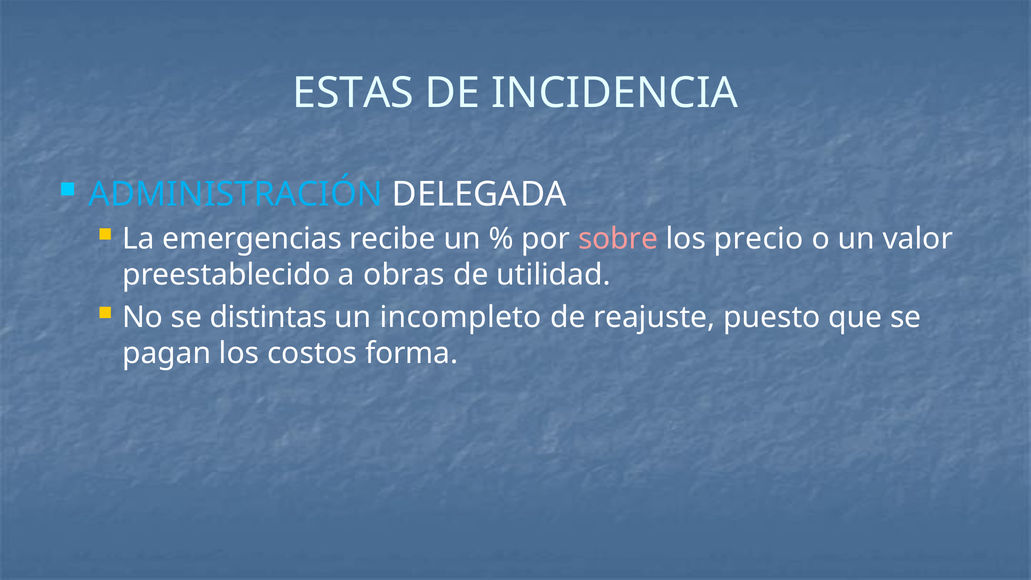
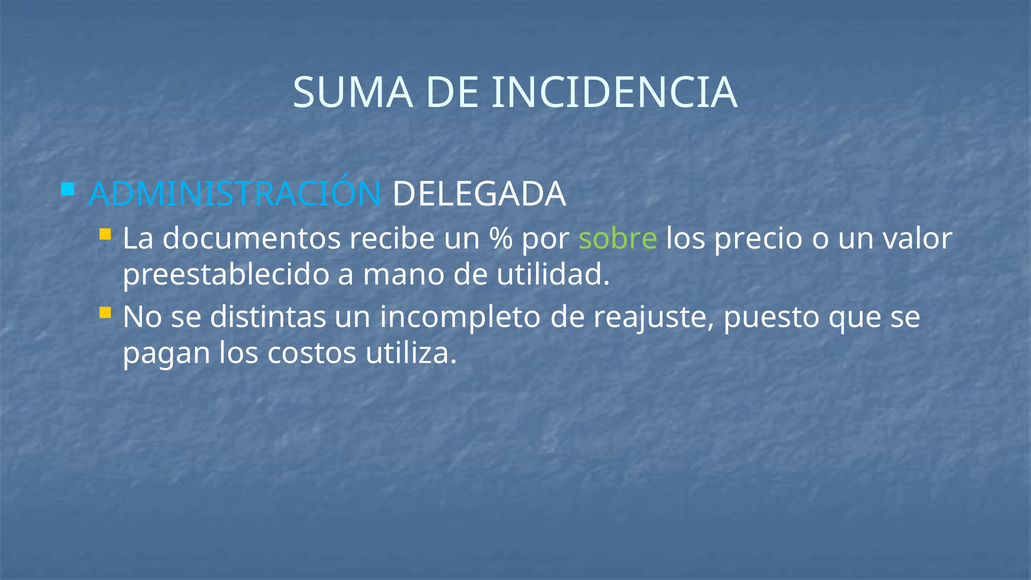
ESTAS: ESTAS -> SUMA (353, 93)
emergencias: emergencias -> documentos (252, 239)
sobre colour: pink -> light green (618, 239)
obras: obras -> mano (404, 275)
forma: forma -> utiliza (411, 353)
